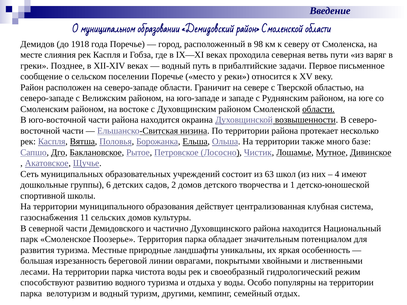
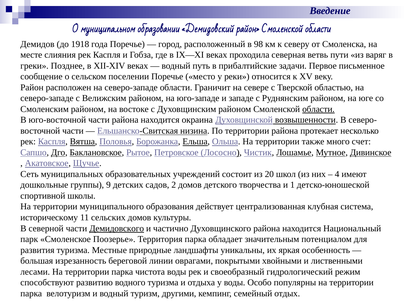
базе: базе -> счет (361, 142)
63: 63 -> 20 (269, 174)
6: 6 -> 9 (108, 185)
газоснабжения: газоснабжения -> историческому (49, 218)
Демидовского underline: none -> present (117, 229)
